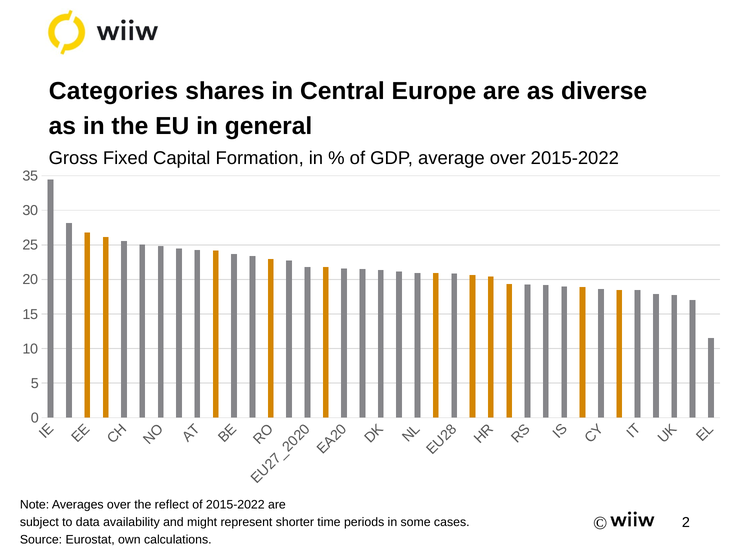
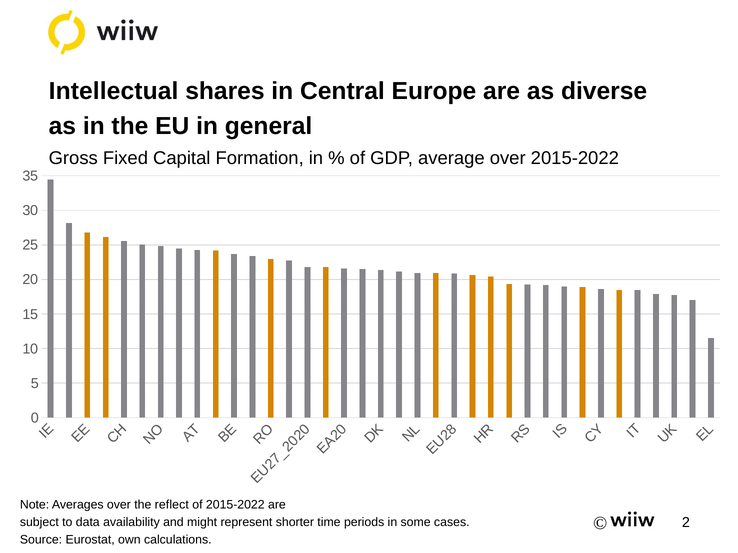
Categories: Categories -> Intellectual (114, 91)
